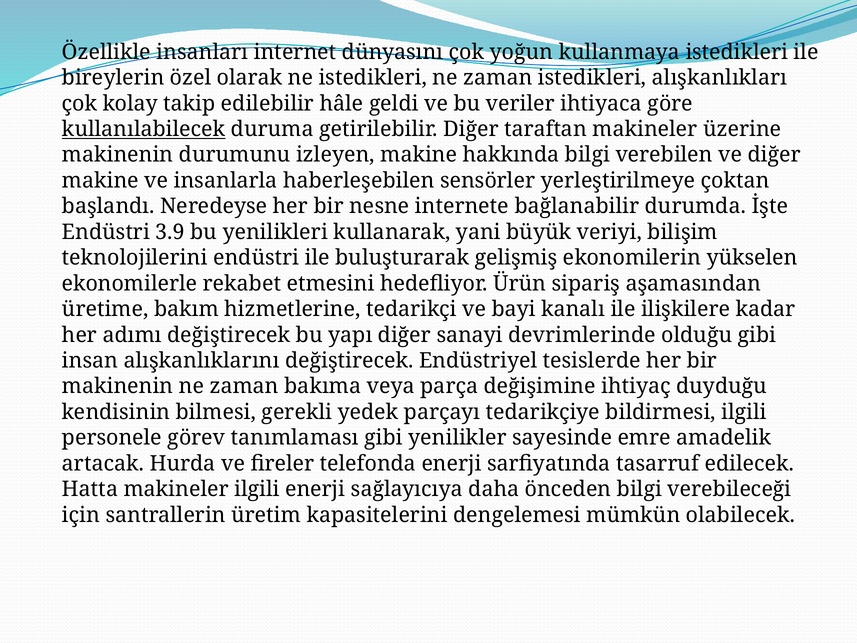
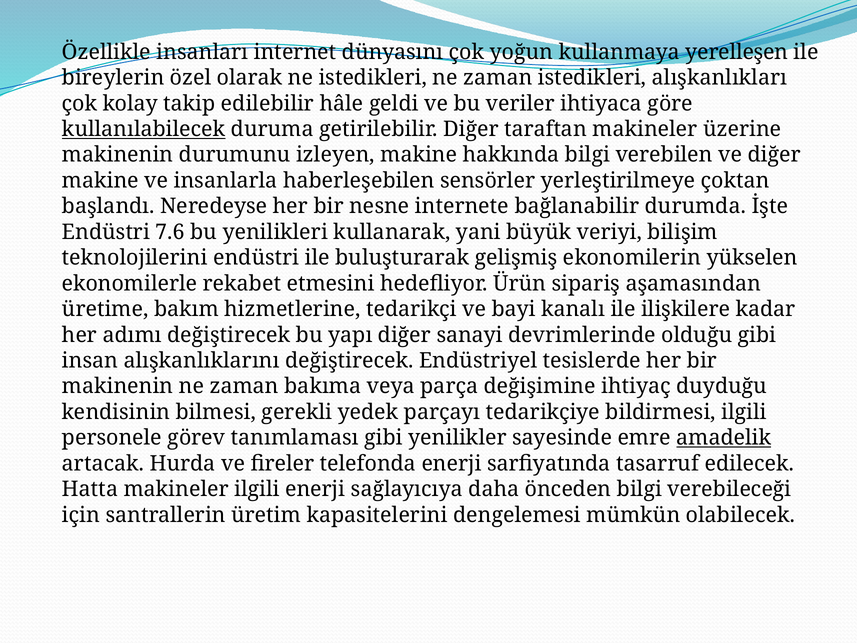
kullanmaya istedikleri: istedikleri -> yerelleşen (737, 52)
3.9: 3.9 -> 7.6 (170, 232)
amadelik underline: none -> present (724, 438)
